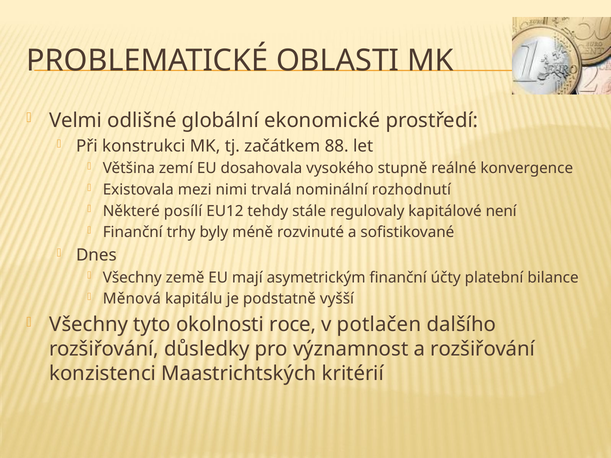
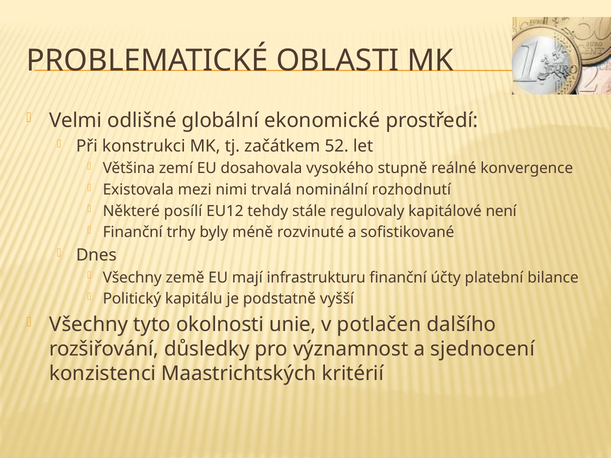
88: 88 -> 52 (337, 146)
asymetrickým: asymetrickým -> infrastrukturu (316, 278)
Měnová: Měnová -> Politický (132, 299)
roce: roce -> unie (293, 325)
a rozšiřování: rozšiřování -> sjednocení (483, 349)
